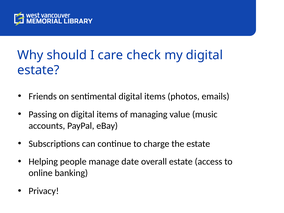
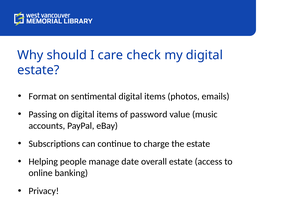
Friends: Friends -> Format (43, 96)
managing: managing -> password (149, 114)
